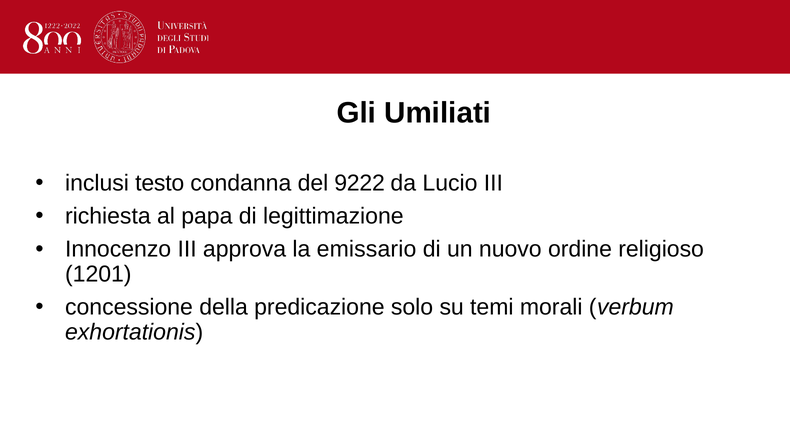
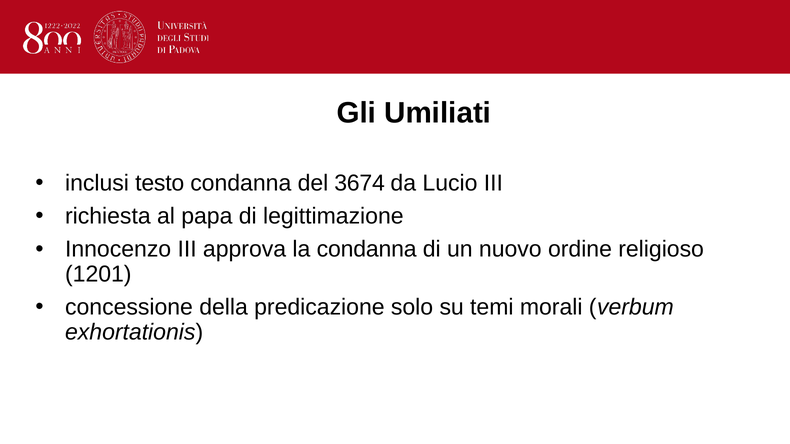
9222: 9222 -> 3674 (360, 183)
la emissario: emissario -> condanna (367, 250)
